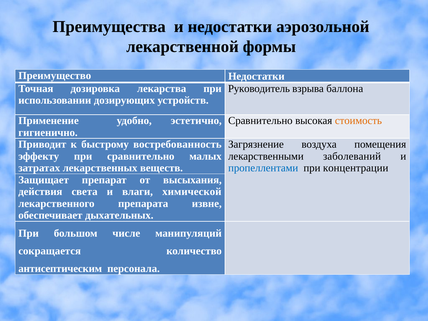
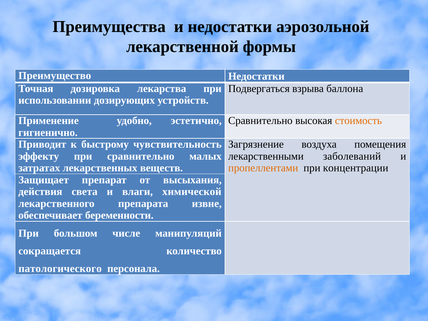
Руководитель: Руководитель -> Подвергаться (259, 89)
востребованность: востребованность -> чувствительность (177, 144)
пропеллентами colour: blue -> orange (263, 168)
дыхательных: дыхательных -> беременности (119, 215)
антисептическим: антисептическим -> патологического (60, 269)
